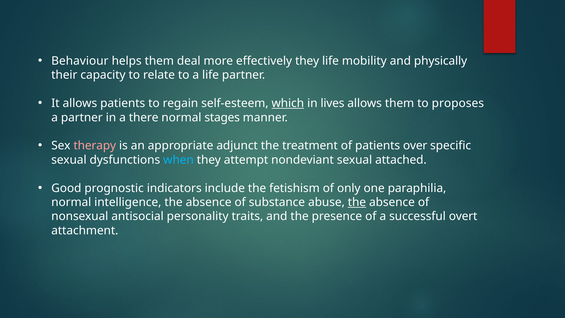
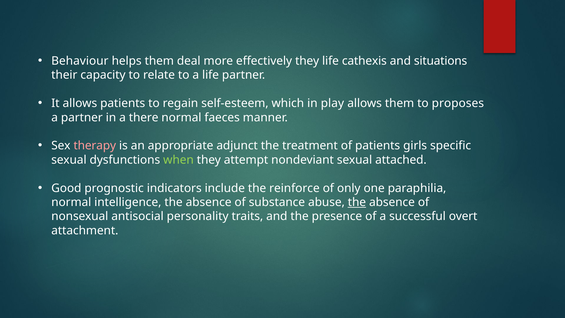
mobility: mobility -> cathexis (364, 61)
physically: physically -> situations (441, 61)
which underline: present -> none (288, 103)
lives: lives -> play (332, 103)
stages: stages -> faeces (222, 117)
over: over -> girls (415, 146)
when colour: light blue -> light green (178, 160)
fetishism: fetishism -> reinforce (294, 188)
